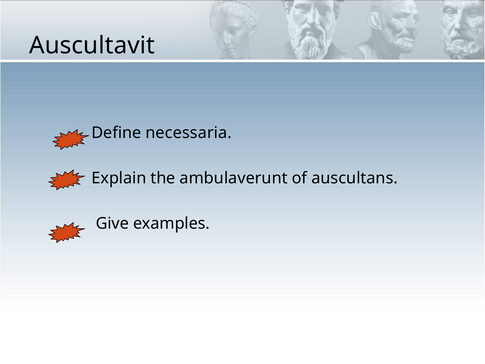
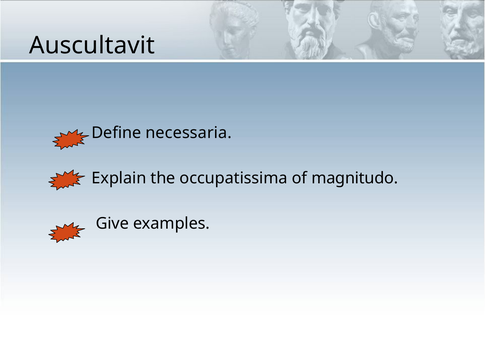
ambulaverunt: ambulaverunt -> occupatissima (234, 178)
auscultans: auscultans -> magnitudo (355, 178)
